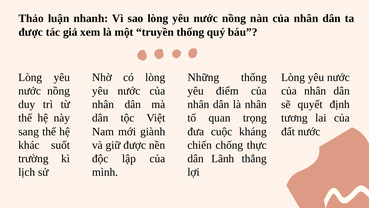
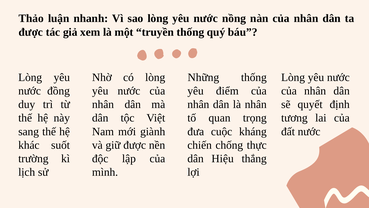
nồng: nồng -> đồng (59, 91)
Lãnh: Lãnh -> Hiệu (223, 158)
